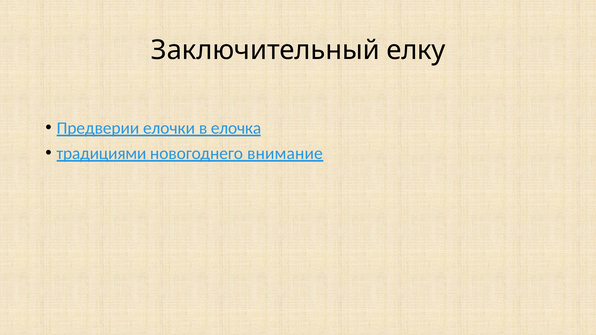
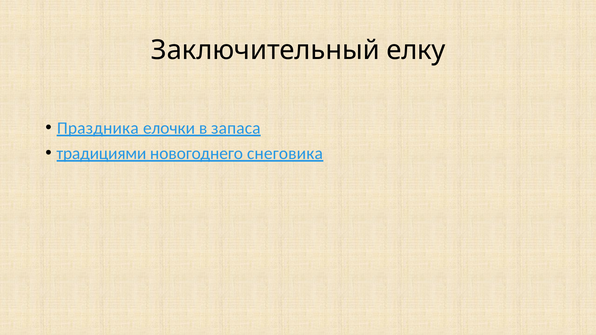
Предверии: Предверии -> Праздника (98, 128)
елочка: елочка -> запаса (236, 128)
внимание: внимание -> снеговика (285, 153)
